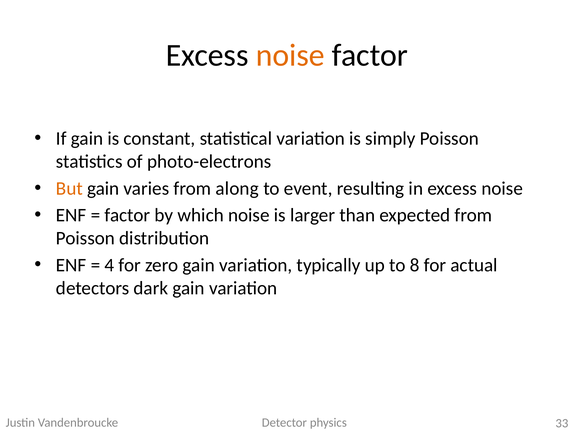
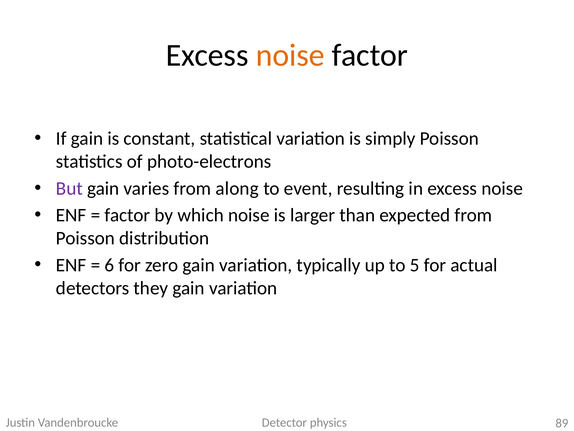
But colour: orange -> purple (69, 188)
4: 4 -> 6 (109, 265)
8: 8 -> 5 (415, 265)
dark: dark -> they (151, 288)
33: 33 -> 89 (562, 423)
